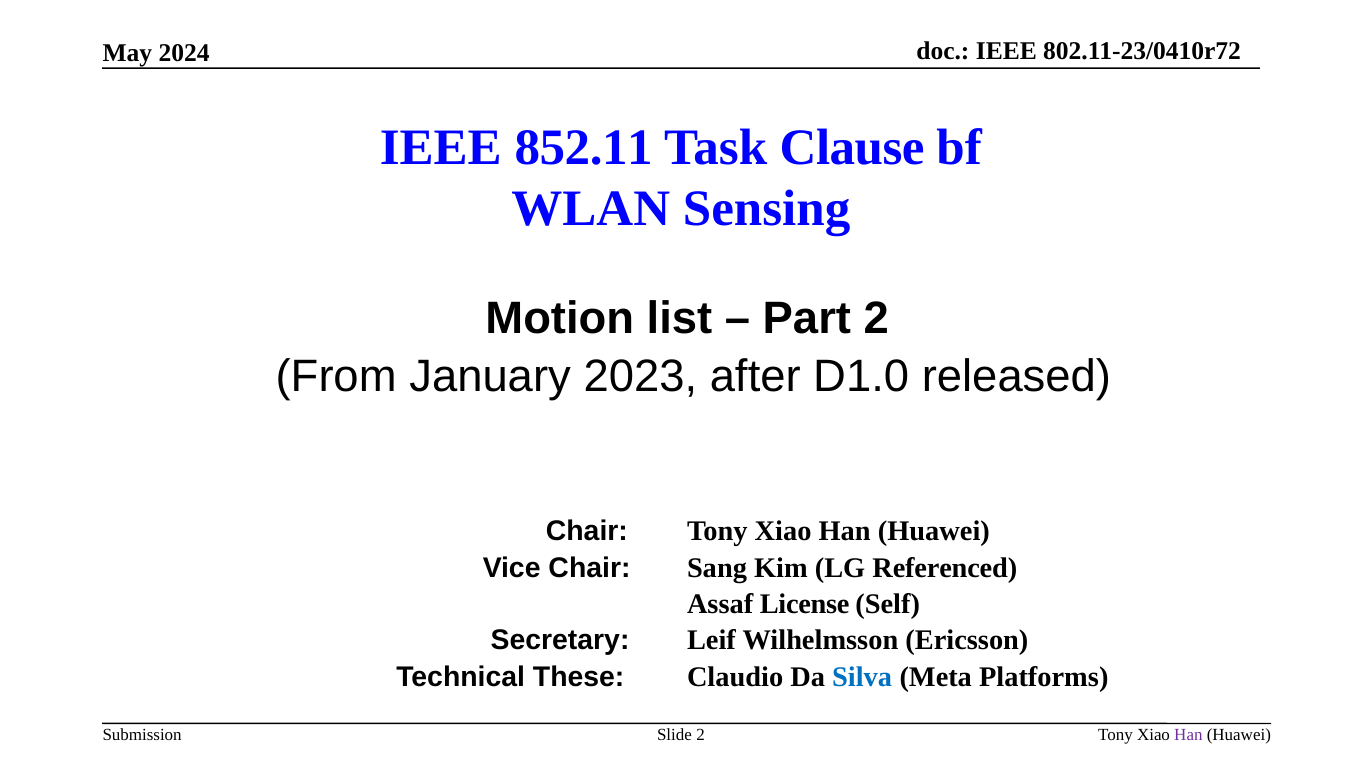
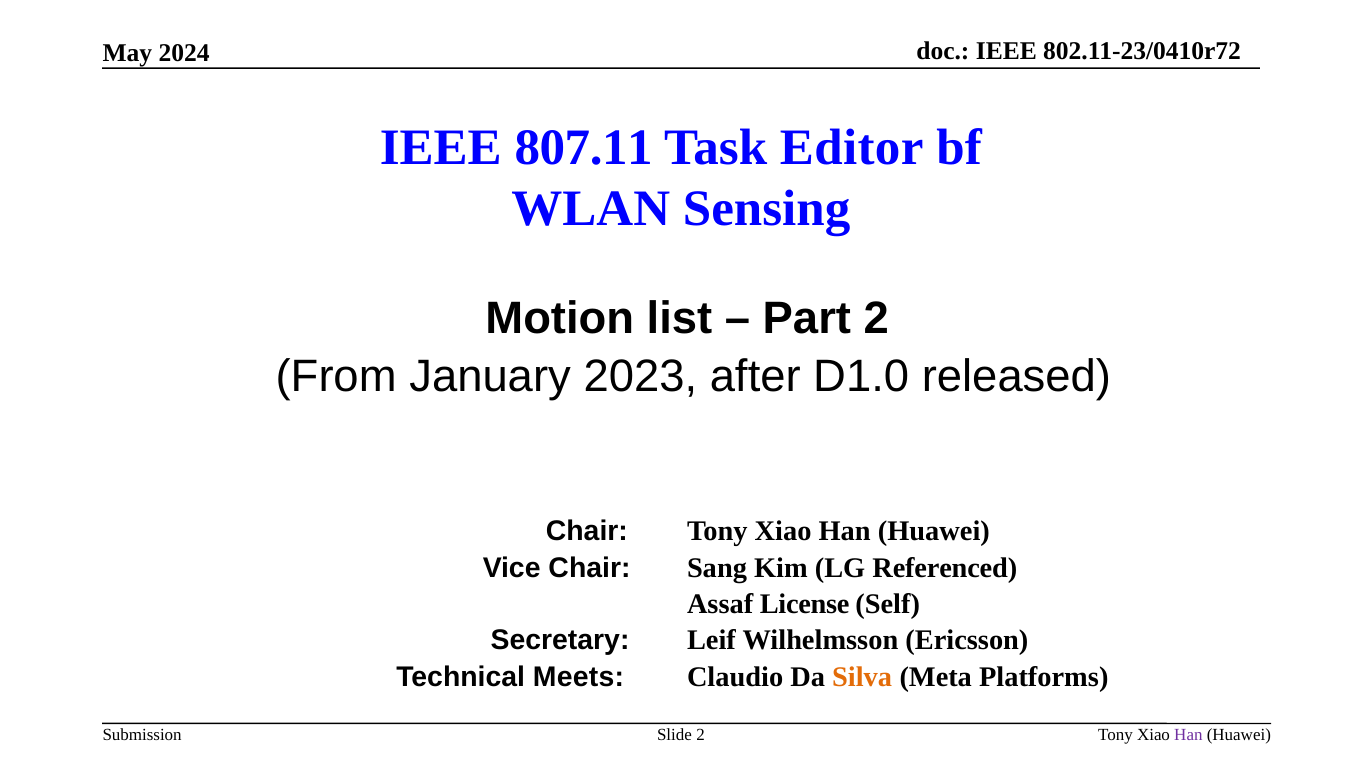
852.11: 852.11 -> 807.11 (584, 147)
Clause: Clause -> Editor (852, 147)
These: These -> Meets (579, 677)
Silva colour: blue -> orange (862, 677)
